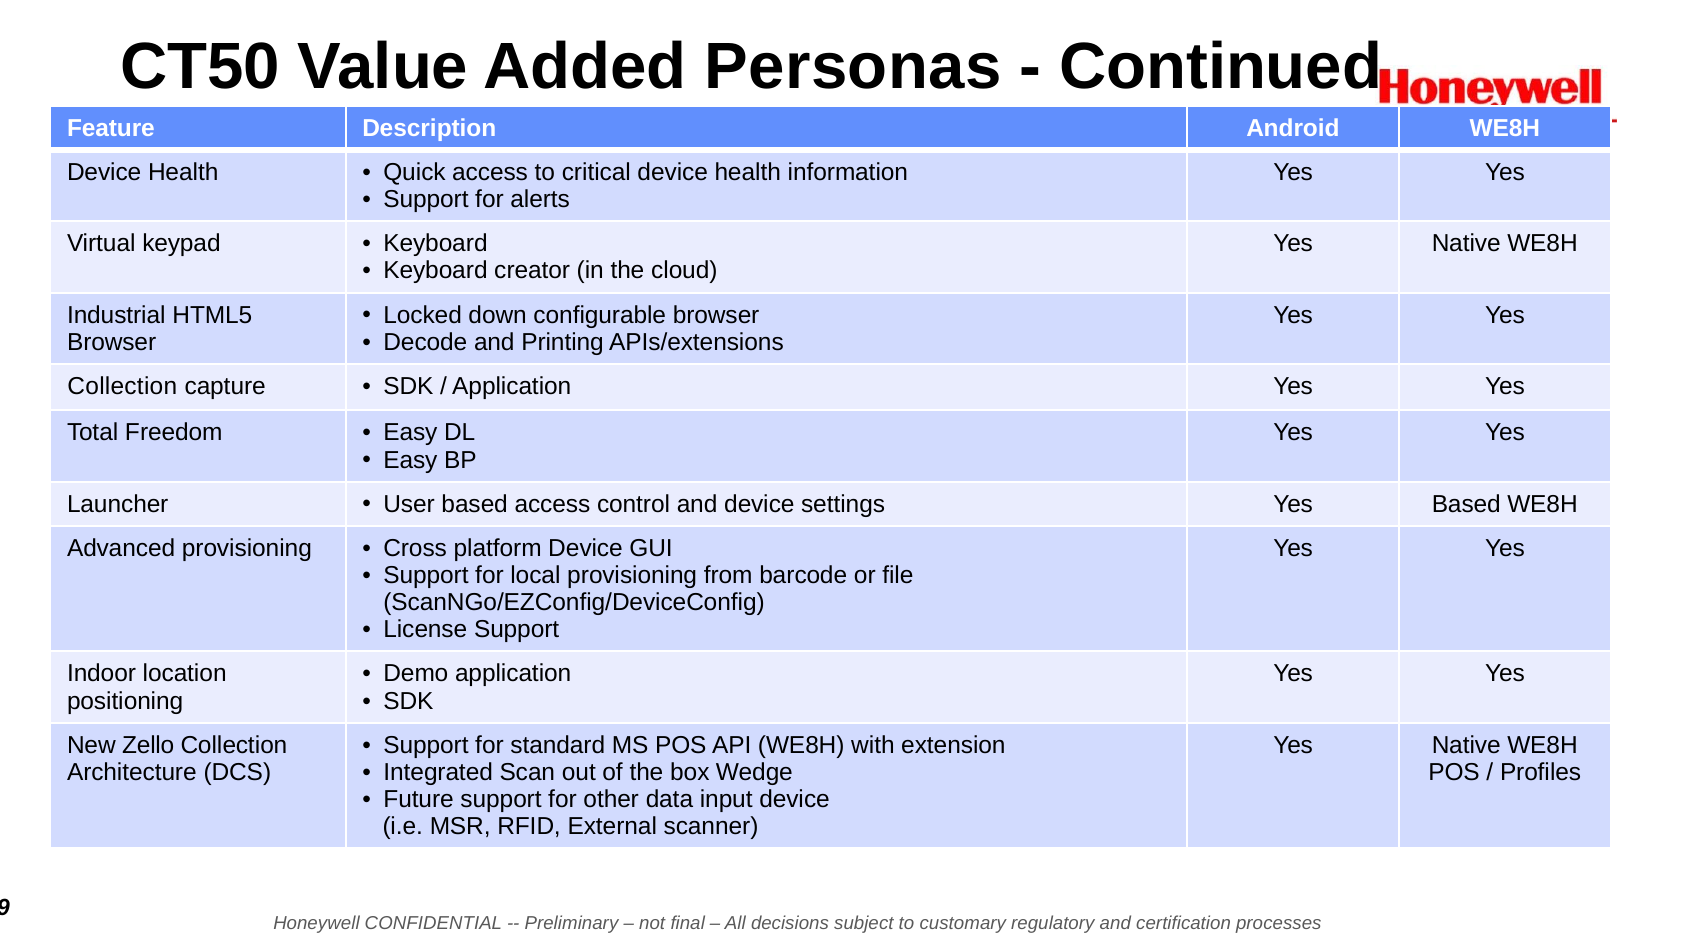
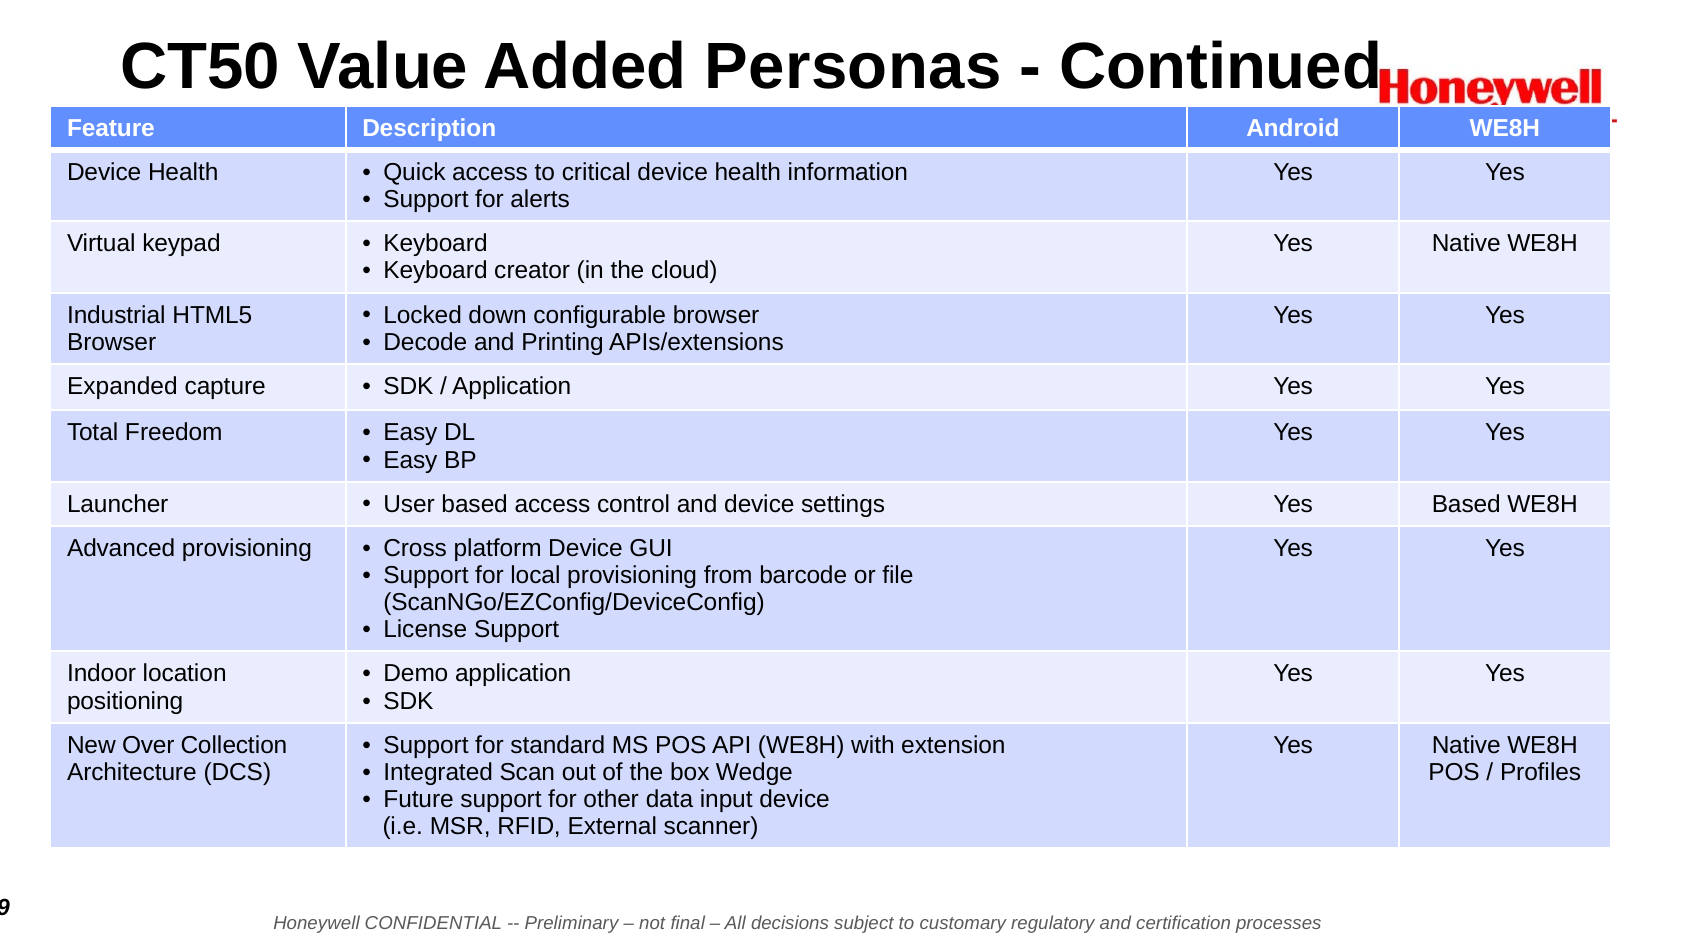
Collection: Collection -> Expanded (122, 386)
Zello: Zello -> Over (148, 745)
